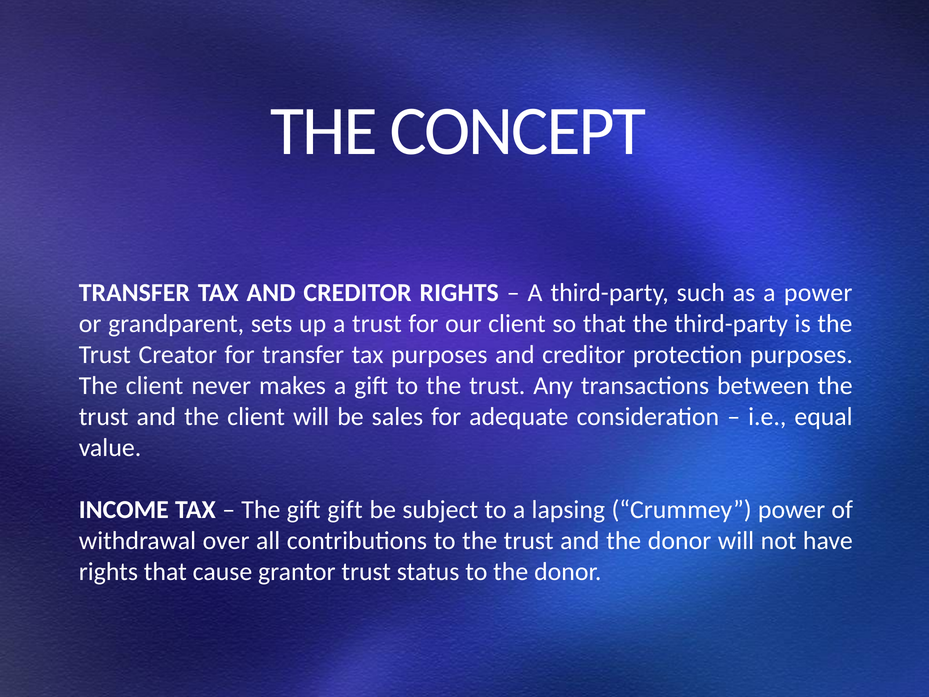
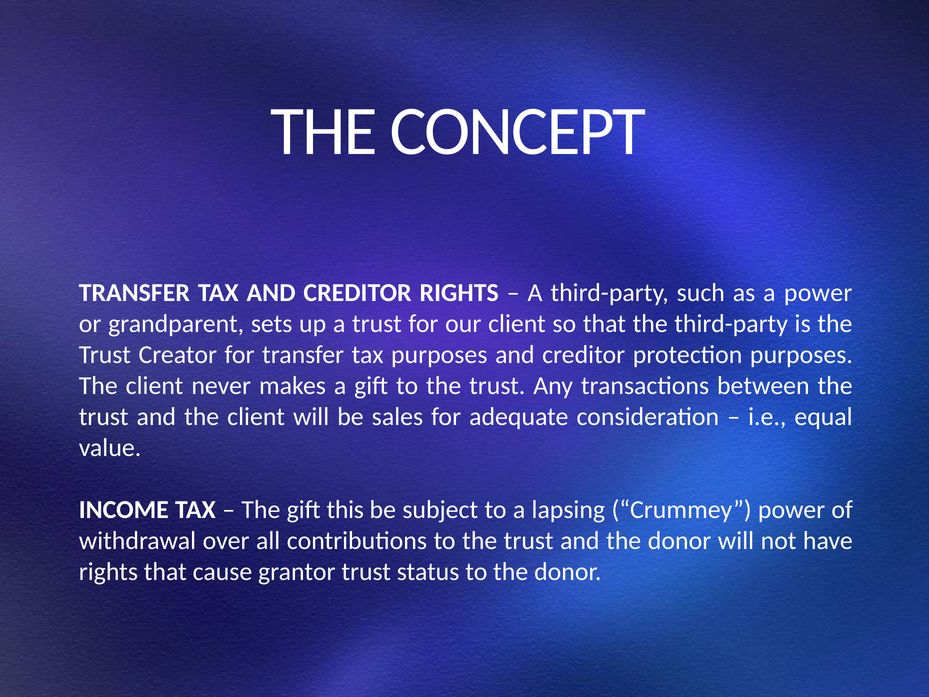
gift gift: gift -> this (345, 510)
